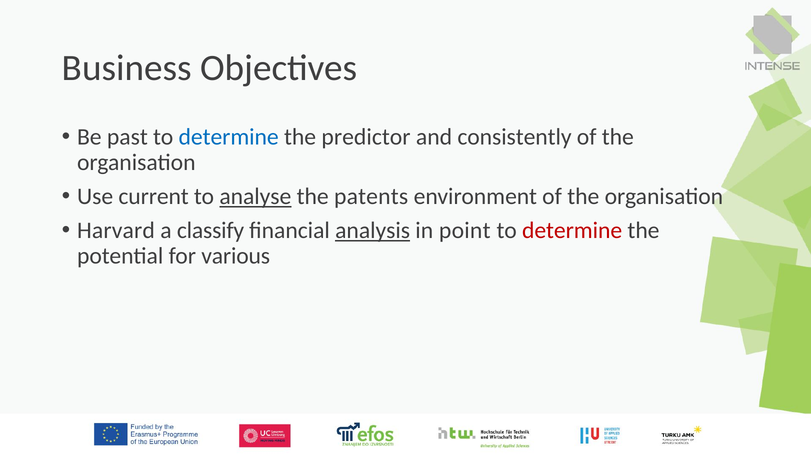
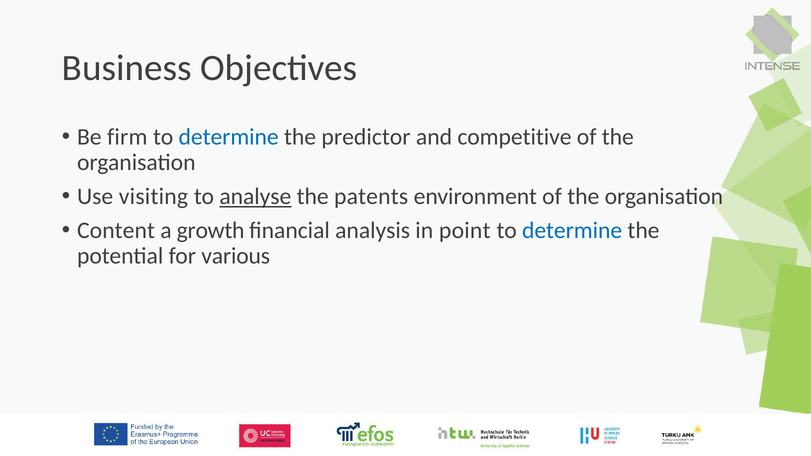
past: past -> firm (127, 137)
consistently: consistently -> competitive (514, 137)
current: current -> visiting (153, 197)
Harvard: Harvard -> Content (116, 231)
classify: classify -> growth (211, 231)
analysis underline: present -> none (373, 231)
determine colour: red -> blue (572, 231)
